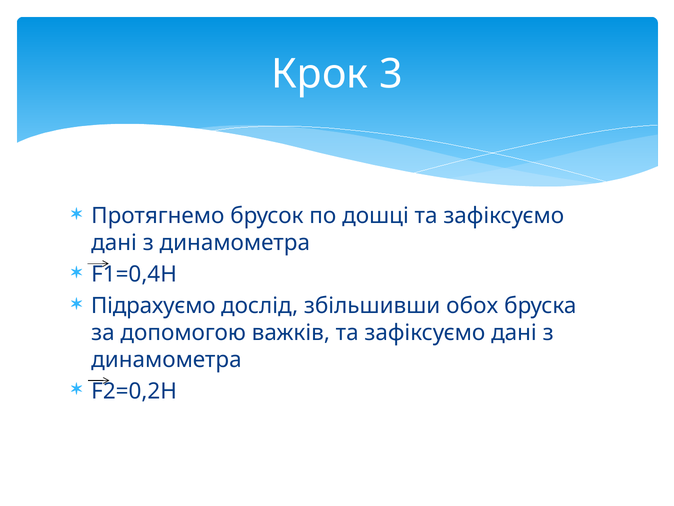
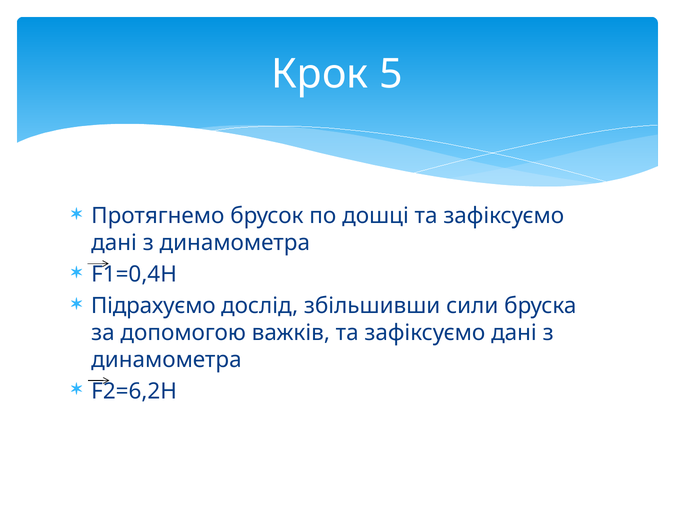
3: 3 -> 5 (391, 74)
обох: обох -> сили (472, 305)
F2=0,2H: F2=0,2H -> F2=6,2H (134, 391)
